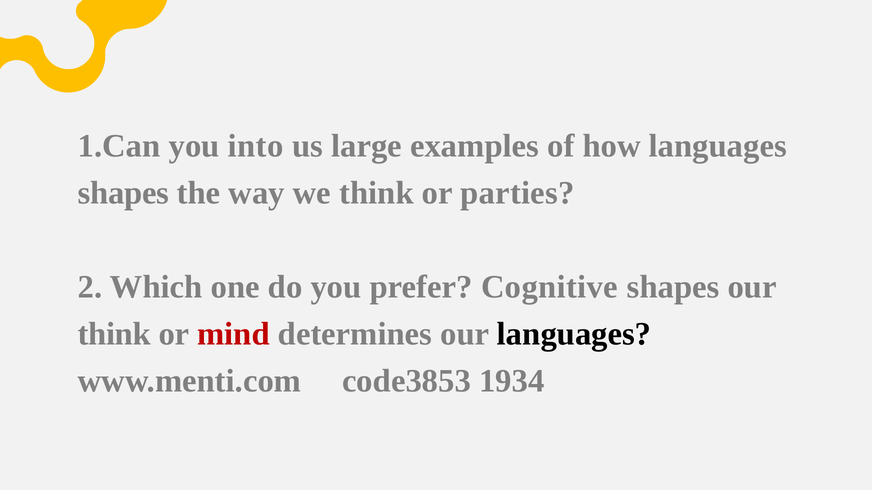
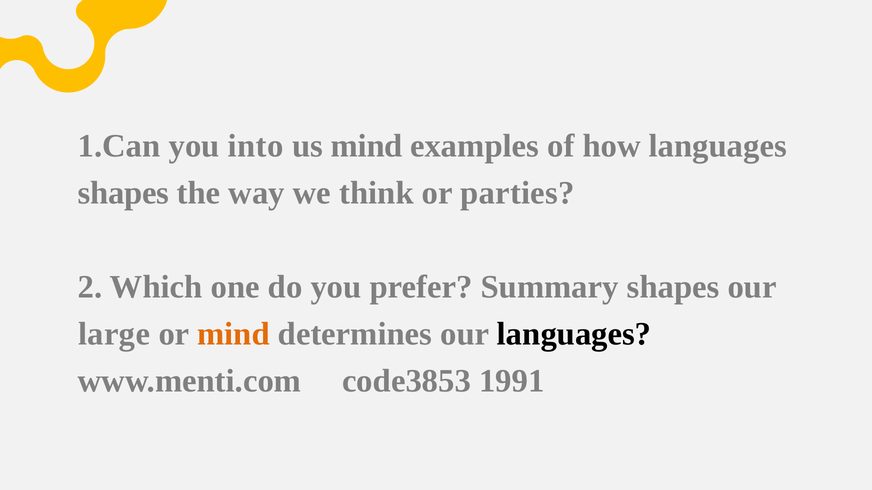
us large: large -> mind (367, 146)
Cognitive: Cognitive -> Summary (550, 287)
think: think -> large (114, 334)
mind colour: red -> orange (233, 334)
1934: 1934 -> 1991 (512, 382)
